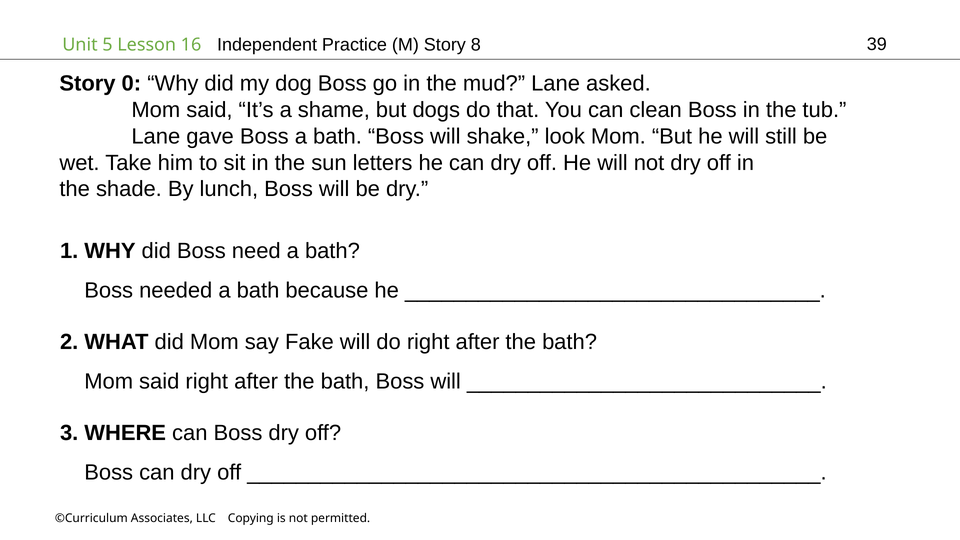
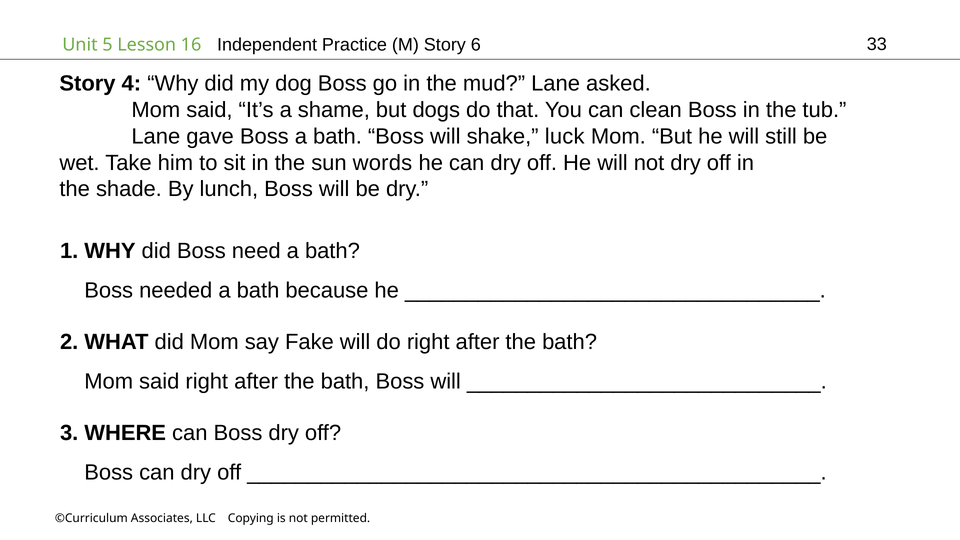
8: 8 -> 6 (476, 45)
39: 39 -> 33 (877, 44)
0: 0 -> 4 (131, 84)
look: look -> luck (565, 136)
letters: letters -> words (382, 163)
